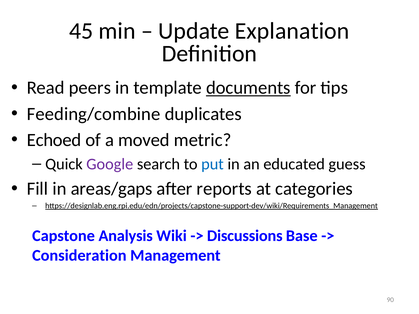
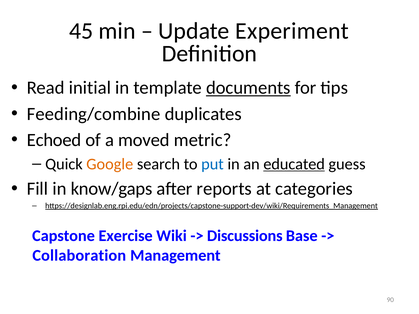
Explanation: Explanation -> Experiment (292, 31)
peers: peers -> initial (90, 88)
Google colour: purple -> orange (110, 164)
educated underline: none -> present (294, 164)
areas/gaps: areas/gaps -> know/gaps (112, 189)
Analysis: Analysis -> Exercise (126, 236)
Consideration: Consideration -> Collaboration (79, 256)
